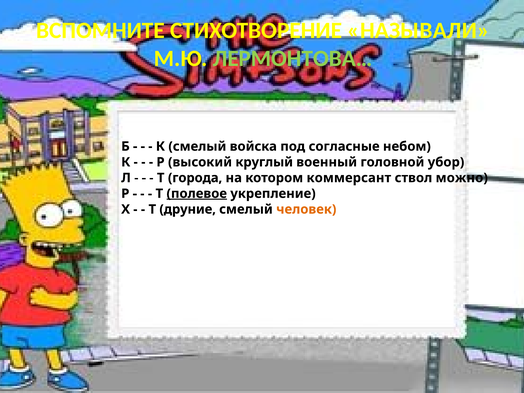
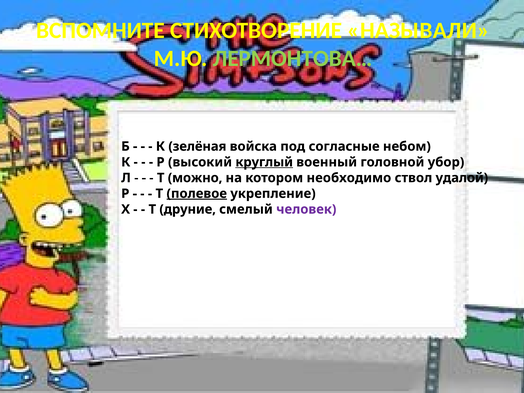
К смелый: смелый -> зелёная (197, 146)
круглый underline: none -> present (264, 162)
города: города -> можно (195, 178)
коммерсант: коммерсант -> необходимо (349, 178)
можно: можно -> удалой (462, 178)
человек colour: orange -> purple (306, 209)
